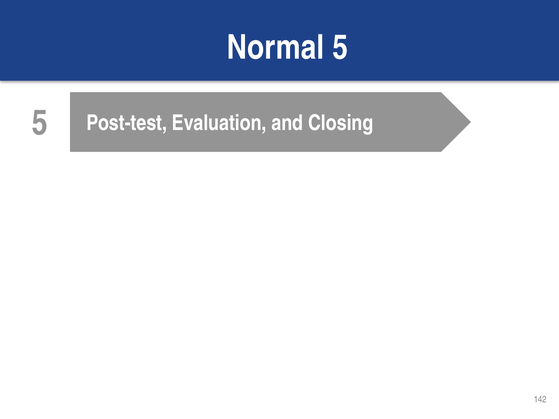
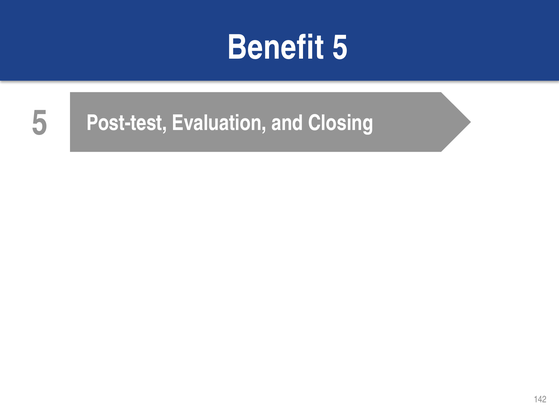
Normal: Normal -> Benefit (276, 48)
